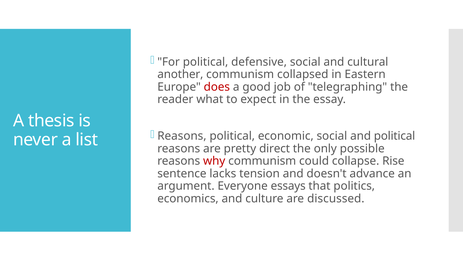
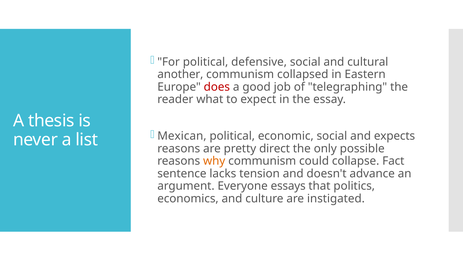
Reasons: Reasons -> Mexican (182, 136)
and political: political -> expects (395, 136)
why colour: red -> orange (214, 161)
Rise: Rise -> Fact (393, 161)
discussed: discussed -> instigated (336, 198)
